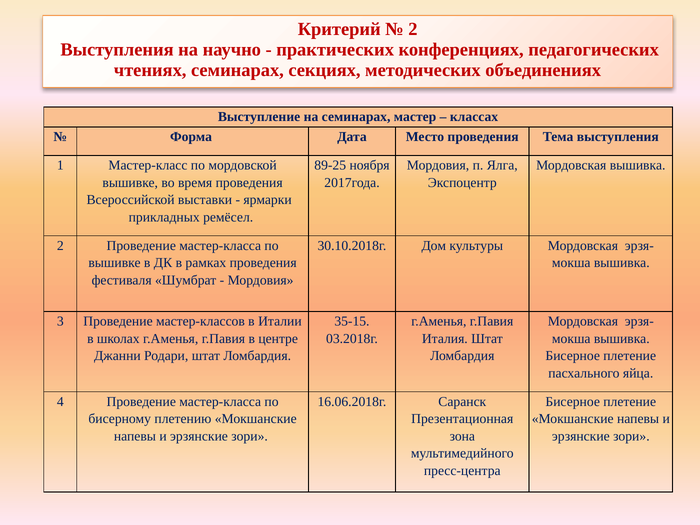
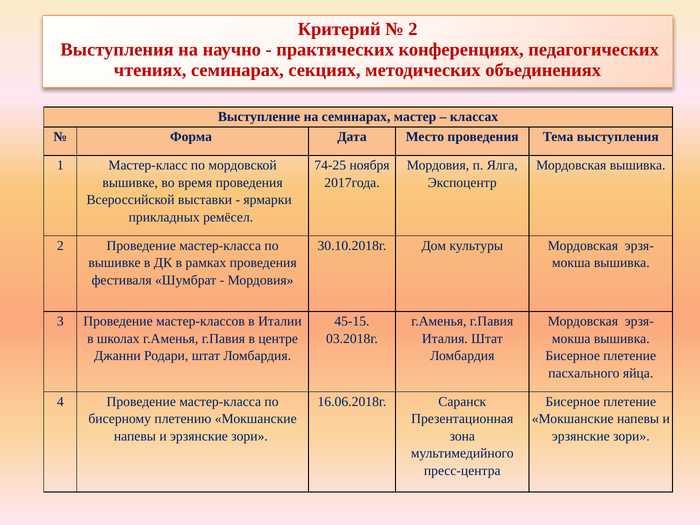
89-25: 89-25 -> 74-25 (330, 165)
35-15: 35-15 -> 45-15 (352, 321)
